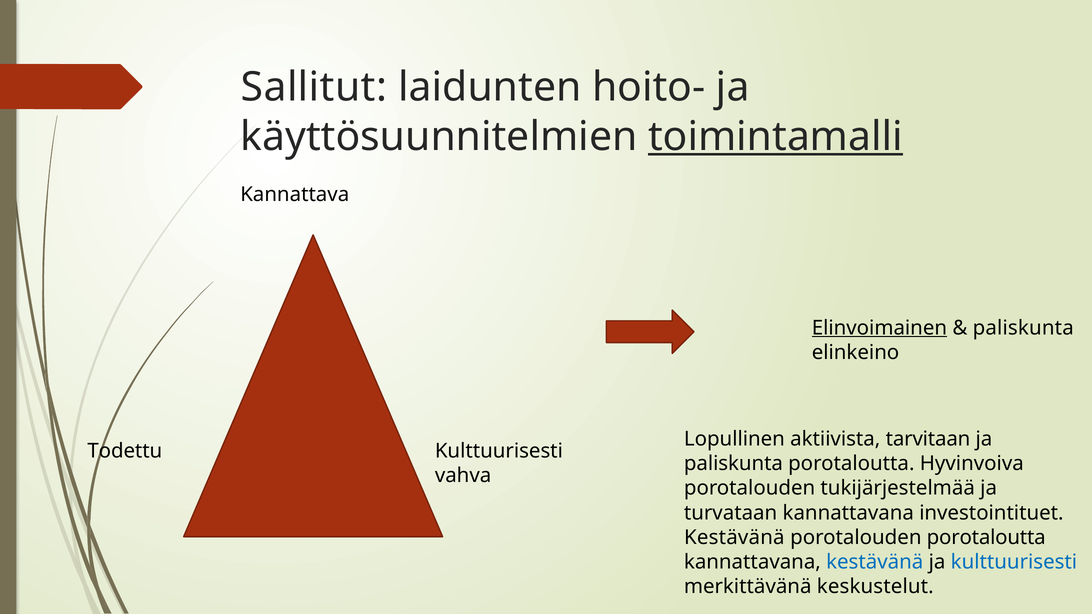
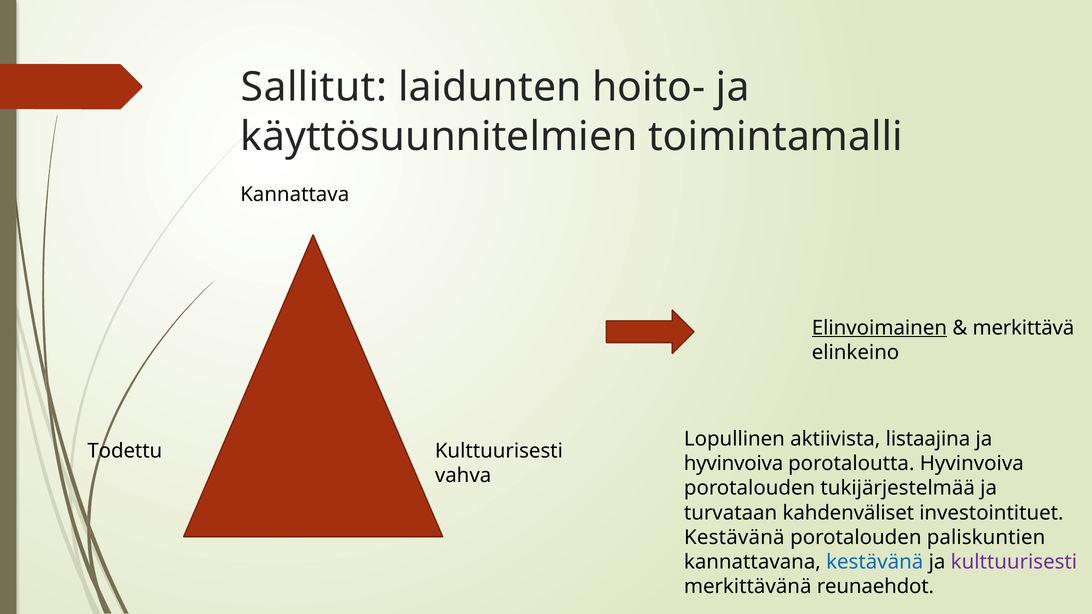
toimintamalli underline: present -> none (775, 137)
paliskunta: paliskunta -> merkittävä (1023, 328)
tarvitaan: tarvitaan -> listaajina (928, 439)
paliskunta: paliskunta -> hyvinvoiva (734, 464)
turvataan kannattavana: kannattavana -> kahdenväliset (848, 513)
porotalouden porotaloutta: porotaloutta -> paliskuntien (986, 538)
kulttuurisesti colour: blue -> purple (1014, 562)
keskustelut: keskustelut -> reunaehdot (875, 587)
